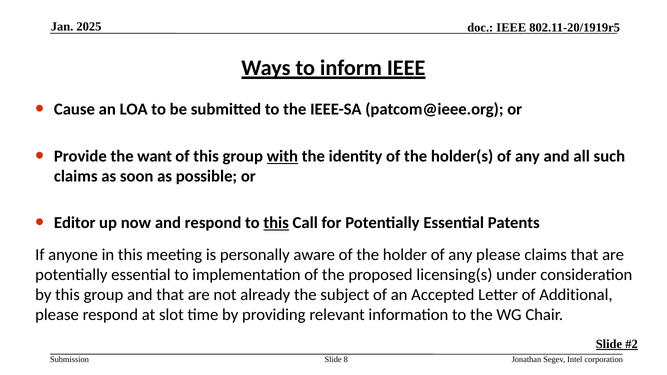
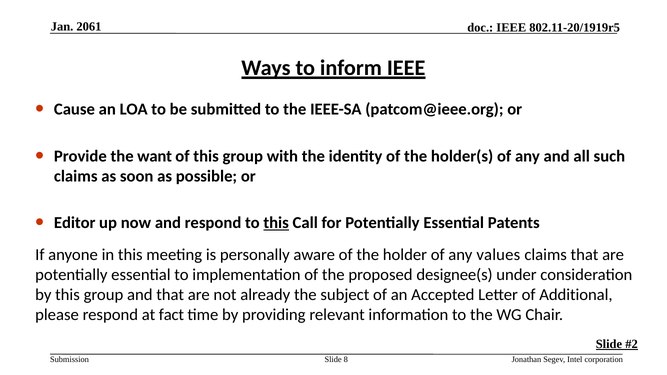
2025: 2025 -> 2061 (89, 27)
with underline: present -> none (282, 156)
any please: please -> values (498, 255)
licensing(s: licensing(s -> designee(s (454, 275)
slot: slot -> fact (171, 315)
